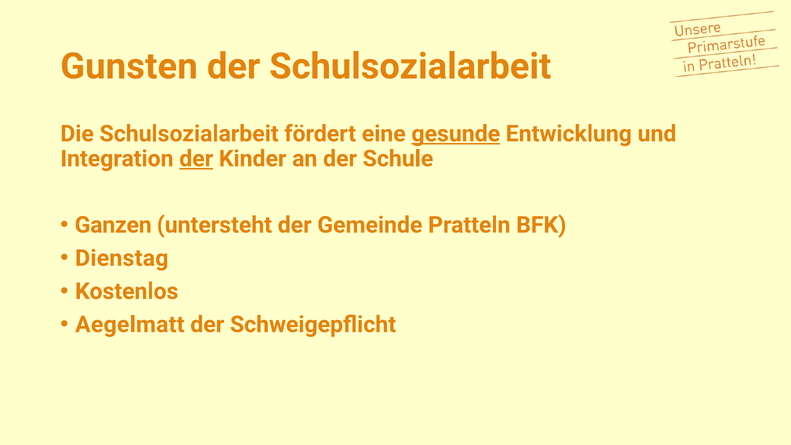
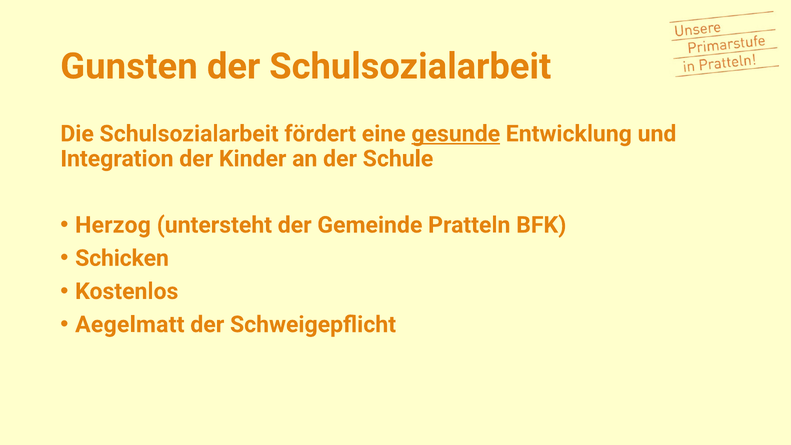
der underline: present -> none (196, 159)
Ganzen: Ganzen -> Herzog (113, 225)
Dienstag: Dienstag -> Schicken (122, 258)
